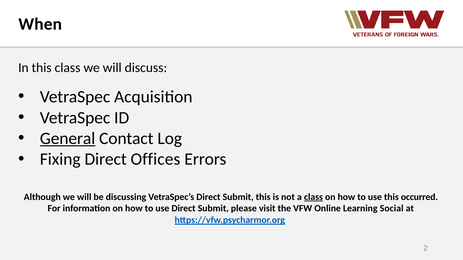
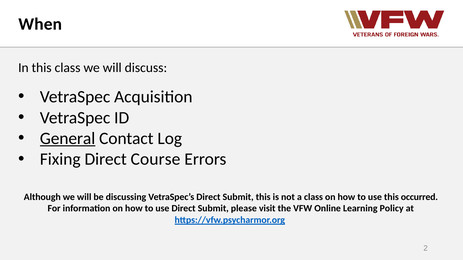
Offices: Offices -> Course (155, 159)
class underline: present -> none (313, 197)
Social: Social -> Policy (392, 209)
